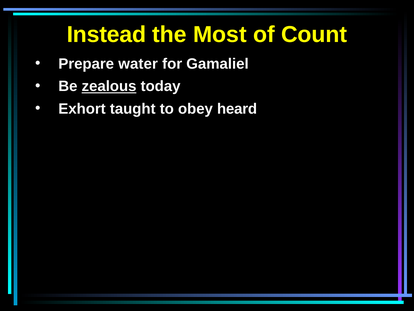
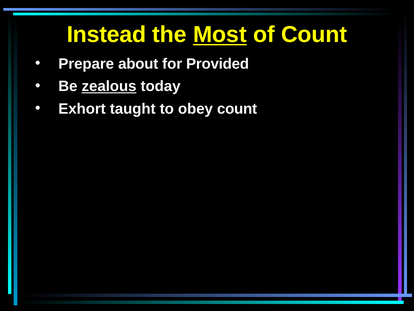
Most underline: none -> present (220, 35)
water: water -> about (138, 64)
Gamaliel: Gamaliel -> Provided (218, 64)
obey heard: heard -> count (237, 109)
